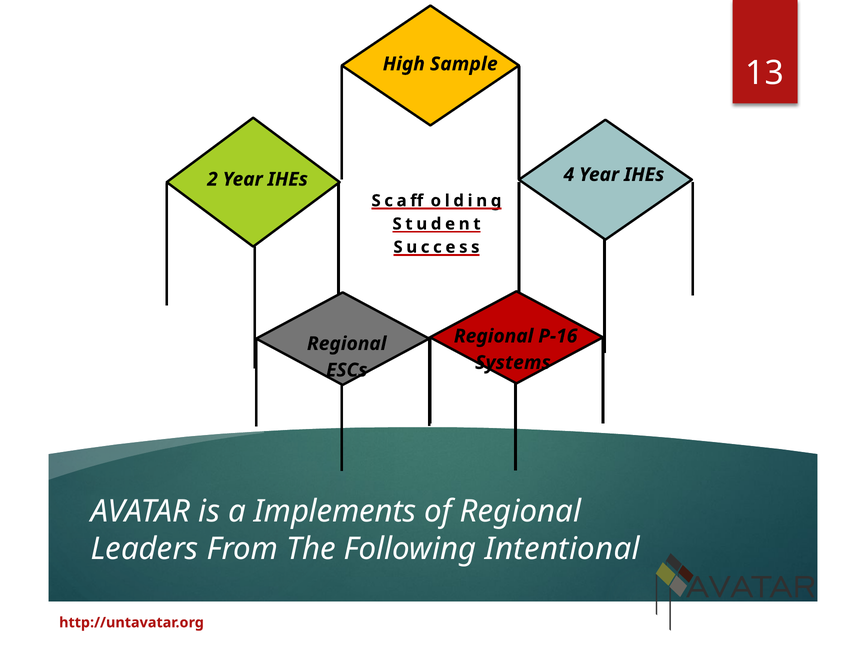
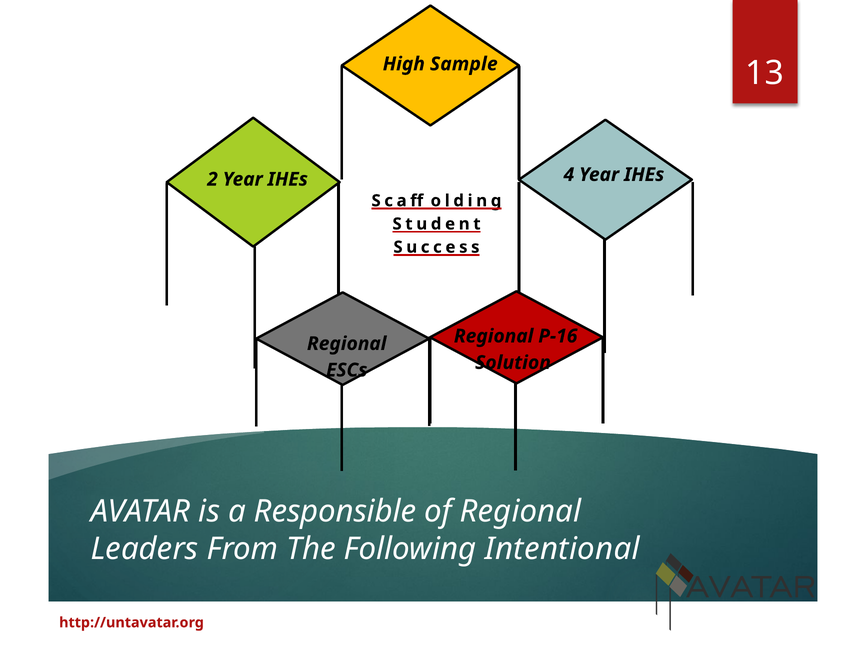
Systems: Systems -> Solution (513, 362)
Implements: Implements -> Responsible (335, 511)
